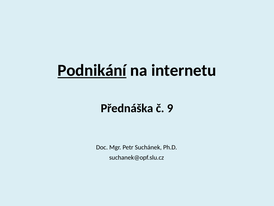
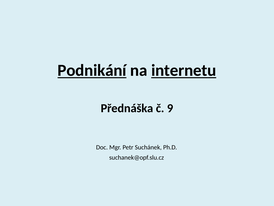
internetu underline: none -> present (184, 70)
